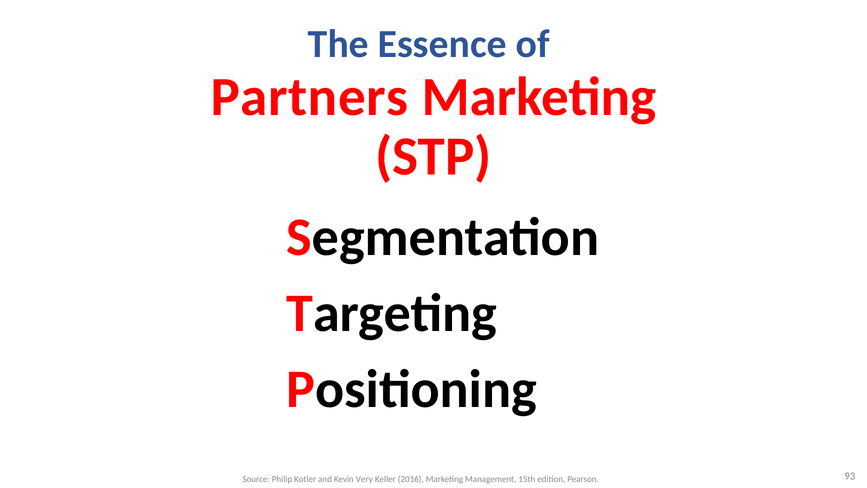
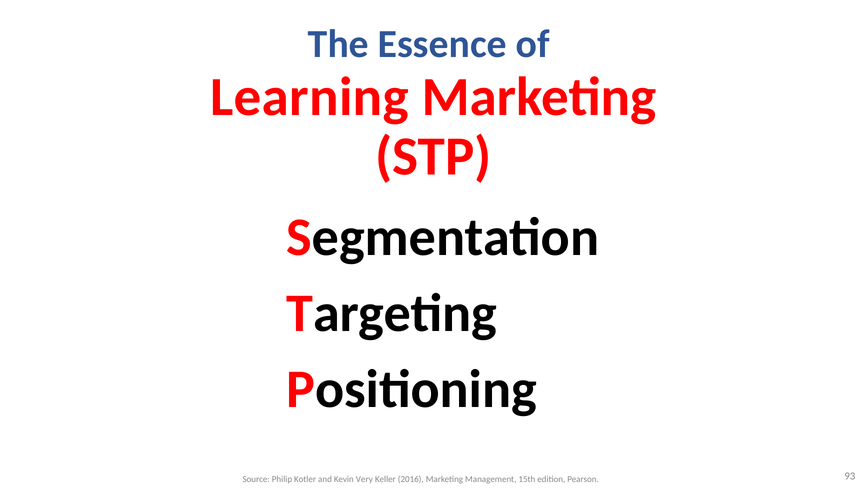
Partners: Partners -> Learning (310, 97)
